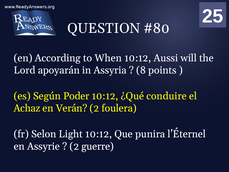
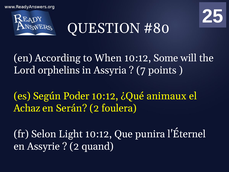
Aussi: Aussi -> Some (166, 58)
apoyarán: apoyarán -> orphelins (59, 70)
8: 8 -> 7 (141, 70)
conduire: conduire -> animaux (167, 96)
Verán: Verán -> Serán (71, 108)
guerre: guerre -> quand (98, 146)
